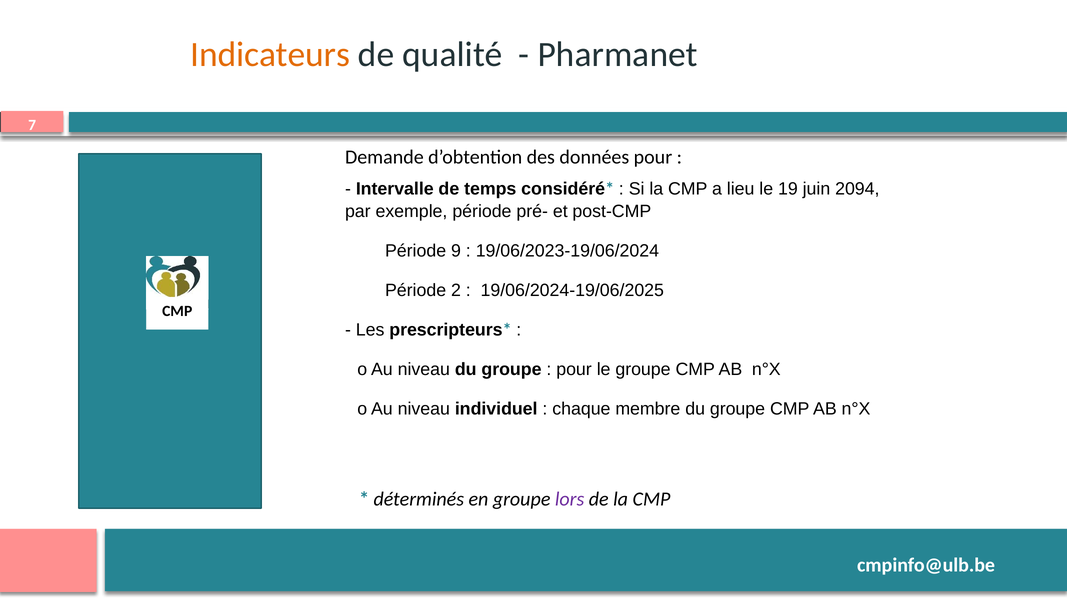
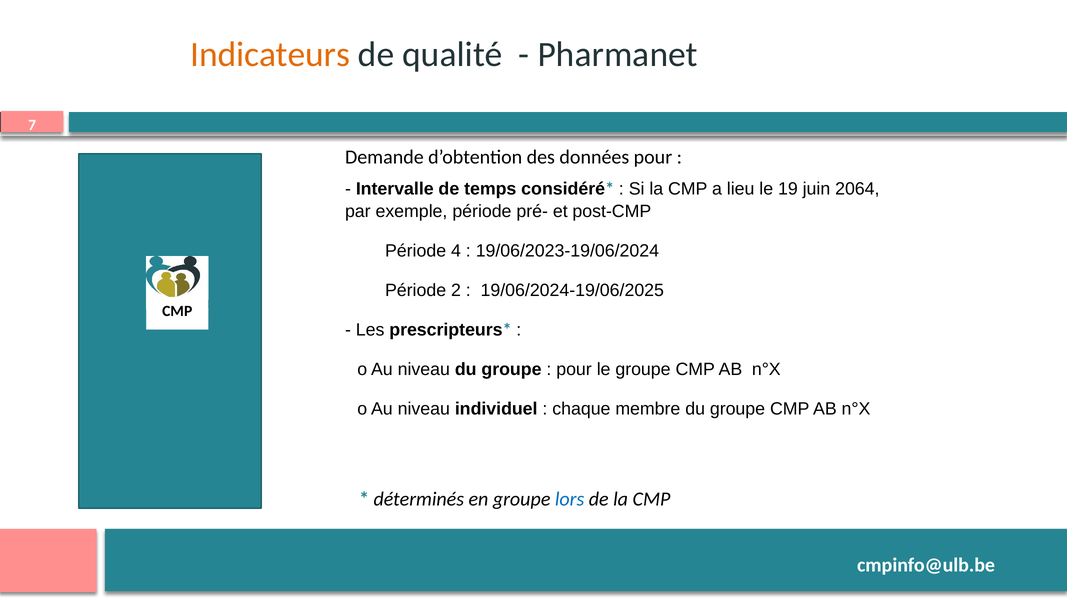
2094: 2094 -> 2064 (857, 189)
9: 9 -> 4 (456, 251)
lors colour: purple -> blue (570, 499)
